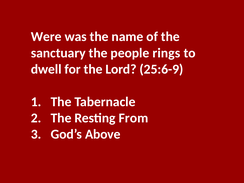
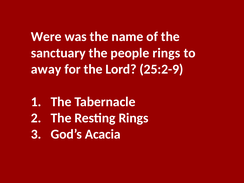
dwell: dwell -> away (46, 69)
25:6-9: 25:6-9 -> 25:2-9 (161, 69)
Resting From: From -> Rings (134, 118)
Above: Above -> Acacia (103, 134)
